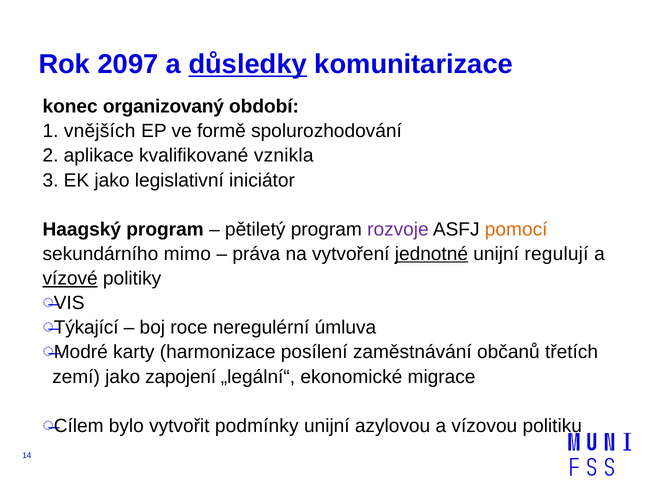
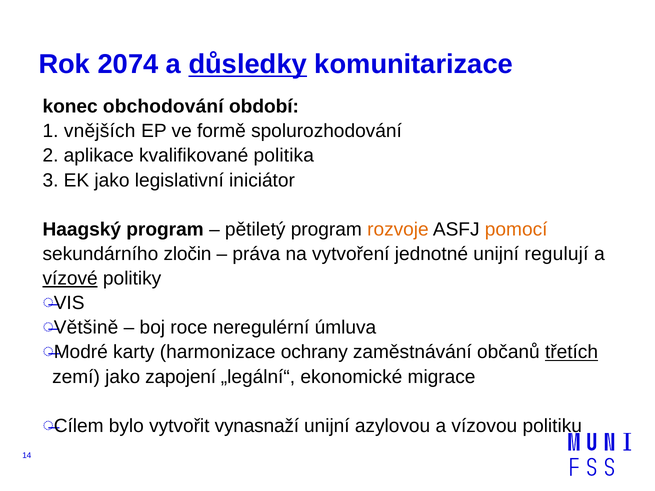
2097: 2097 -> 2074 (128, 64)
organizovaný: organizovaný -> obchodování (163, 107)
vznikla: vznikla -> politika (284, 156)
rozvoje colour: purple -> orange (398, 229)
mimo: mimo -> zločin (187, 254)
jednotné underline: present -> none (431, 254)
Týkající: Týkající -> Většině (86, 328)
posílení: posílení -> ochrany (314, 352)
třetích underline: none -> present (572, 352)
podmínky: podmínky -> vynasnaží (257, 426)
